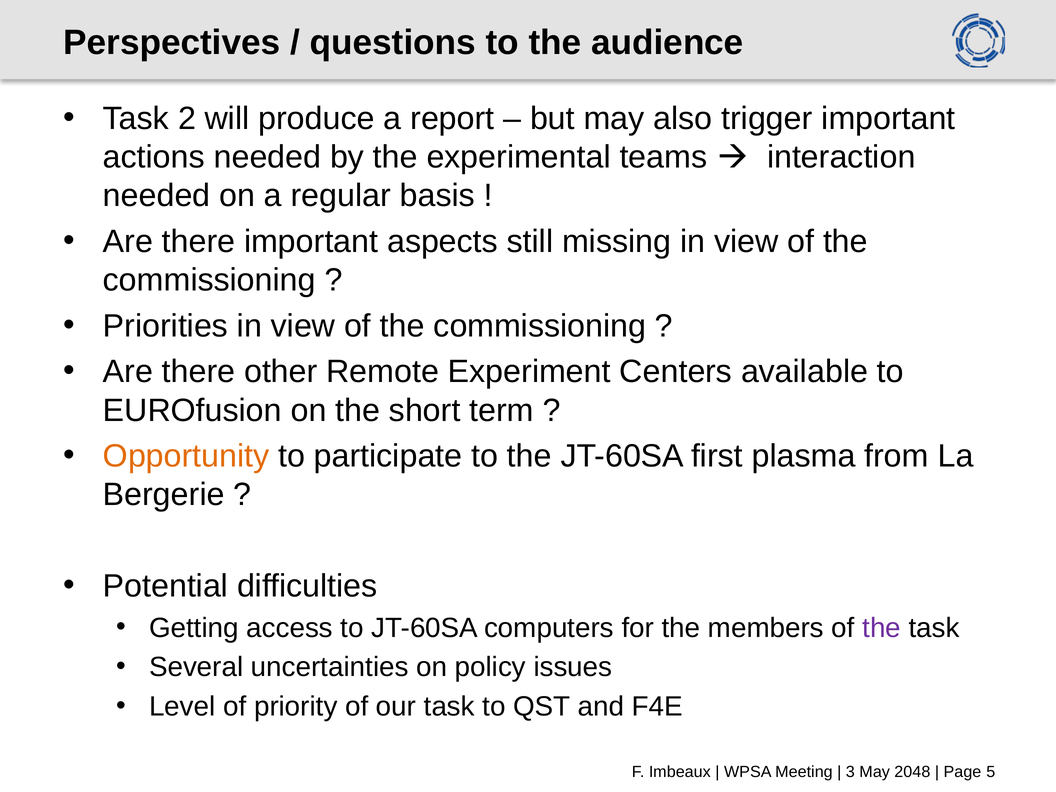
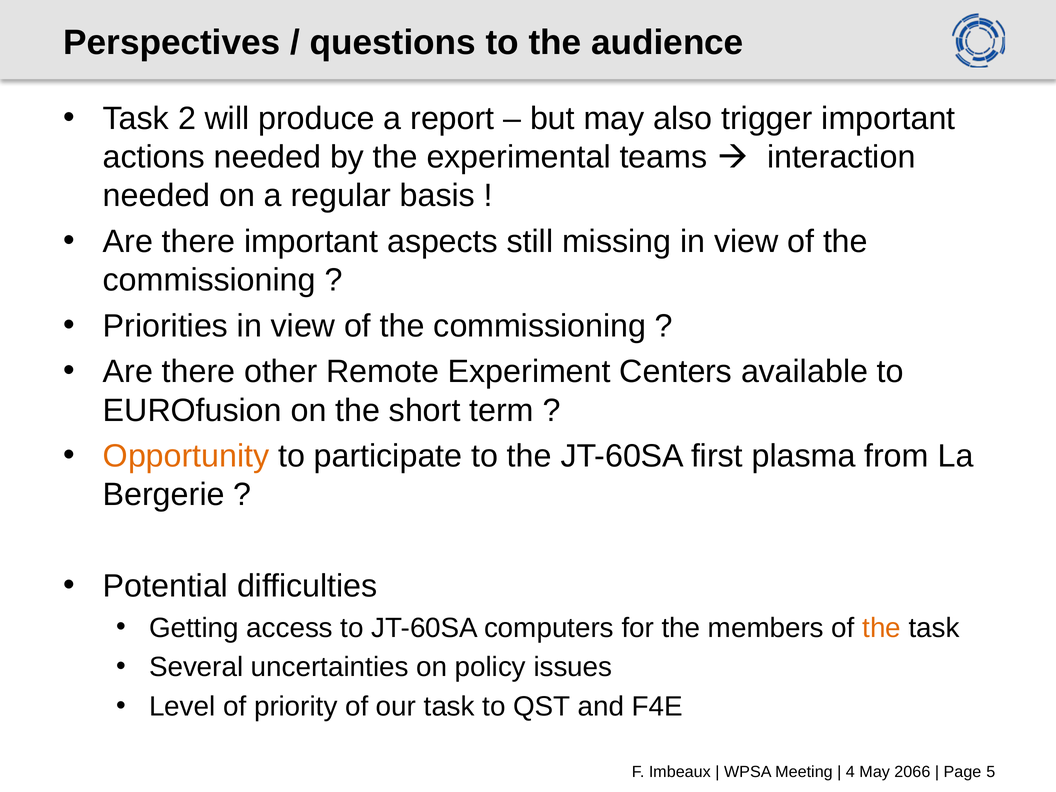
the colour: purple -> orange (882, 628)
3: 3 -> 4 (850, 772)
2048: 2048 -> 2066 (912, 772)
